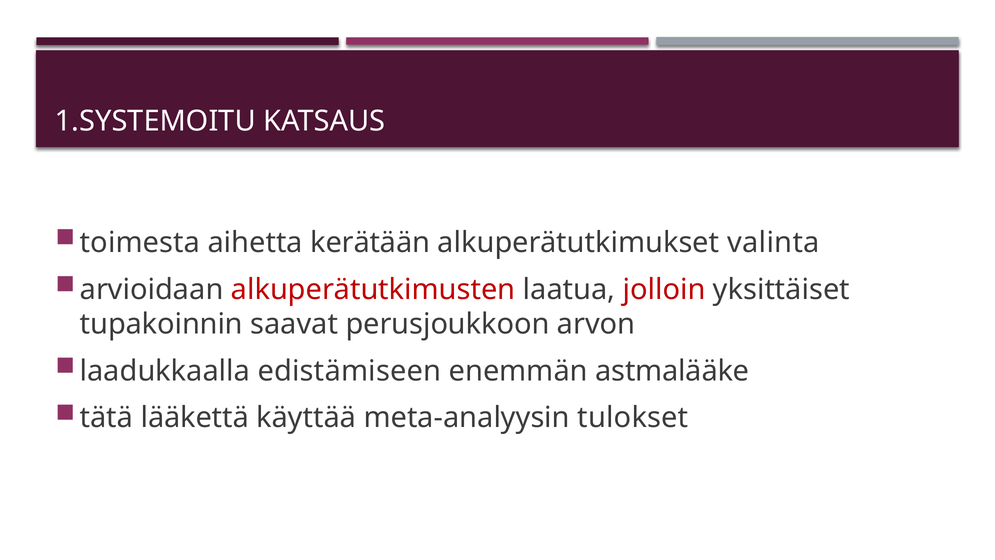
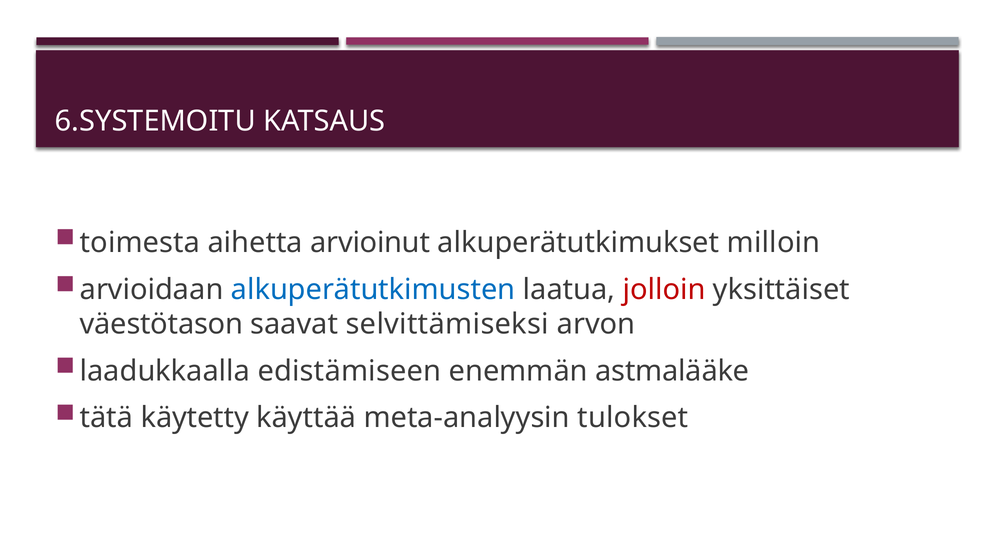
1.SYSTEMOITU: 1.SYSTEMOITU -> 6.SYSTEMOITU (155, 121)
kerätään: kerätään -> arvioinut (370, 242)
valinta: valinta -> milloin (774, 242)
alkuperätutkimusten colour: red -> blue (373, 289)
tupakoinnin: tupakoinnin -> väestötason (161, 324)
perusjoukkoon: perusjoukkoon -> selvittämiseksi (447, 324)
lääkettä: lääkettä -> käytetty (195, 418)
